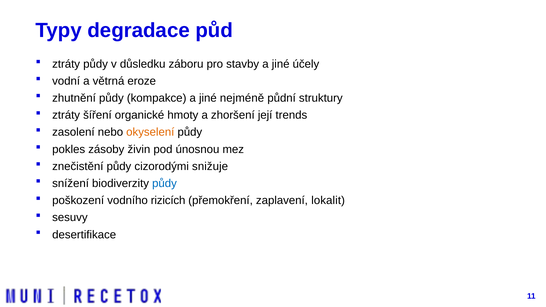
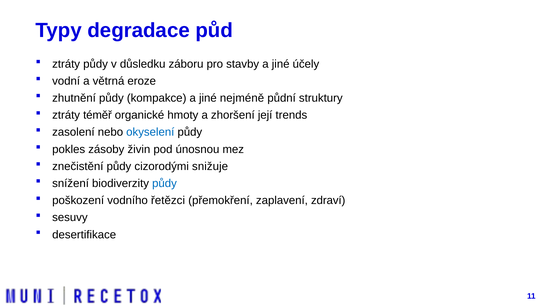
šíření: šíření -> téměř (97, 115)
okyselení colour: orange -> blue (150, 132)
rizicích: rizicích -> řetězci (168, 201)
lokalit: lokalit -> zdraví (328, 201)
